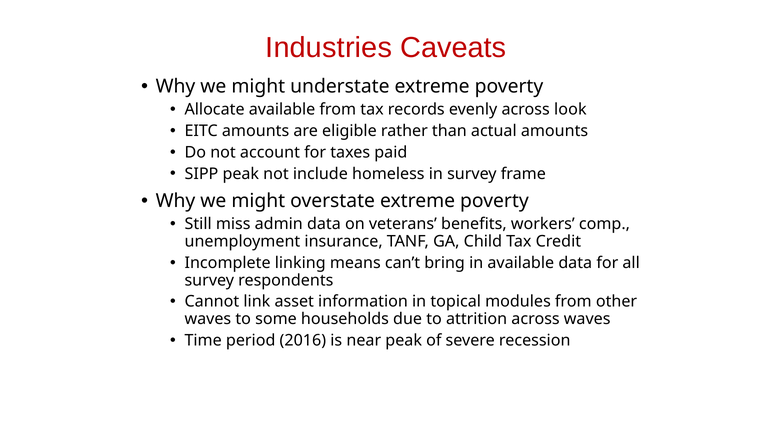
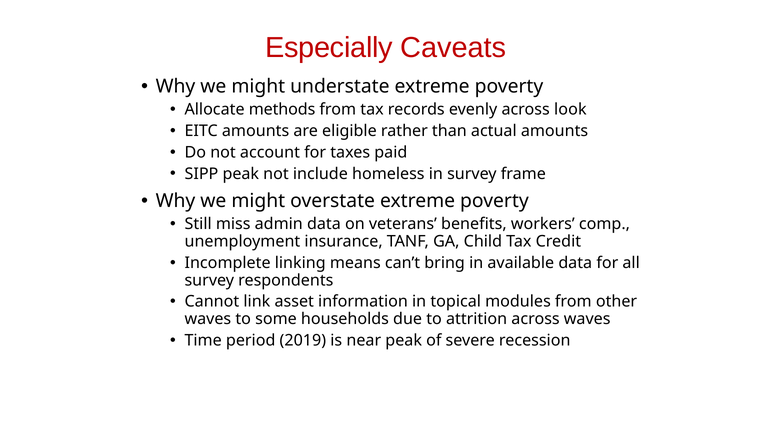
Industries: Industries -> Especially (329, 48)
Allocate available: available -> methods (282, 110)
2016: 2016 -> 2019 (303, 341)
